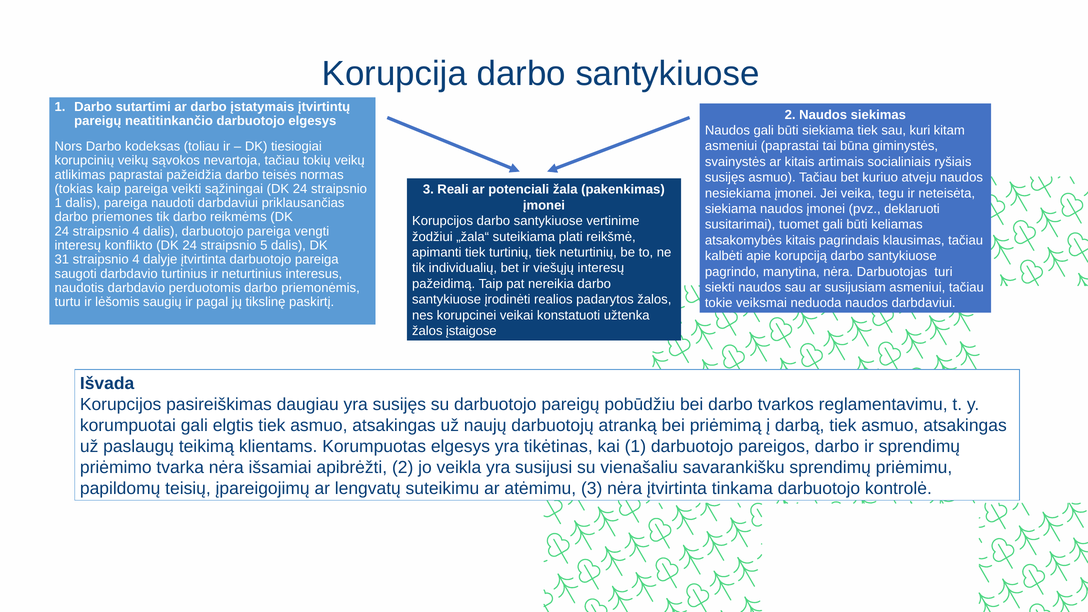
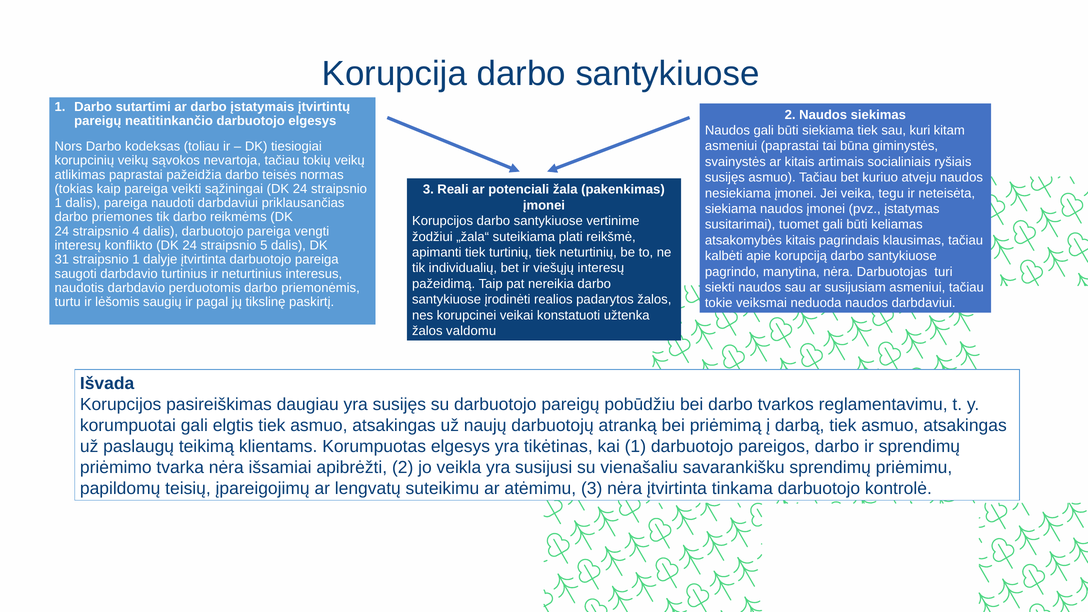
deklaruoti: deklaruoti -> įstatymas (912, 209)
31 straipsnio 4: 4 -> 1 (136, 260)
įstaigose: įstaigose -> valdomu (471, 331)
